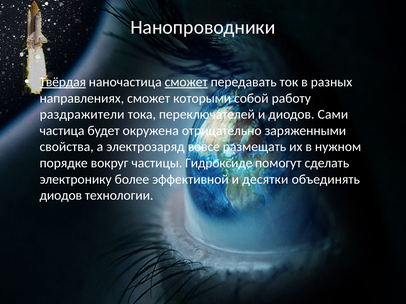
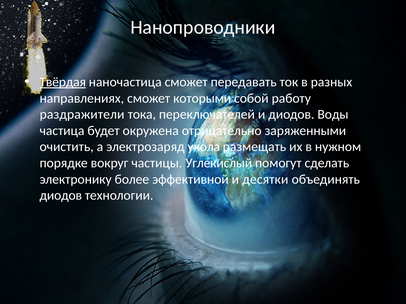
сможет underline: present -> none (186, 82)
Сами: Сами -> Воды (333, 115)
свойства: свойства -> очистить (67, 147)
вовсе: вовсе -> укола (204, 147)
Гидроксиде: Гидроксиде -> Углекислый (219, 163)
